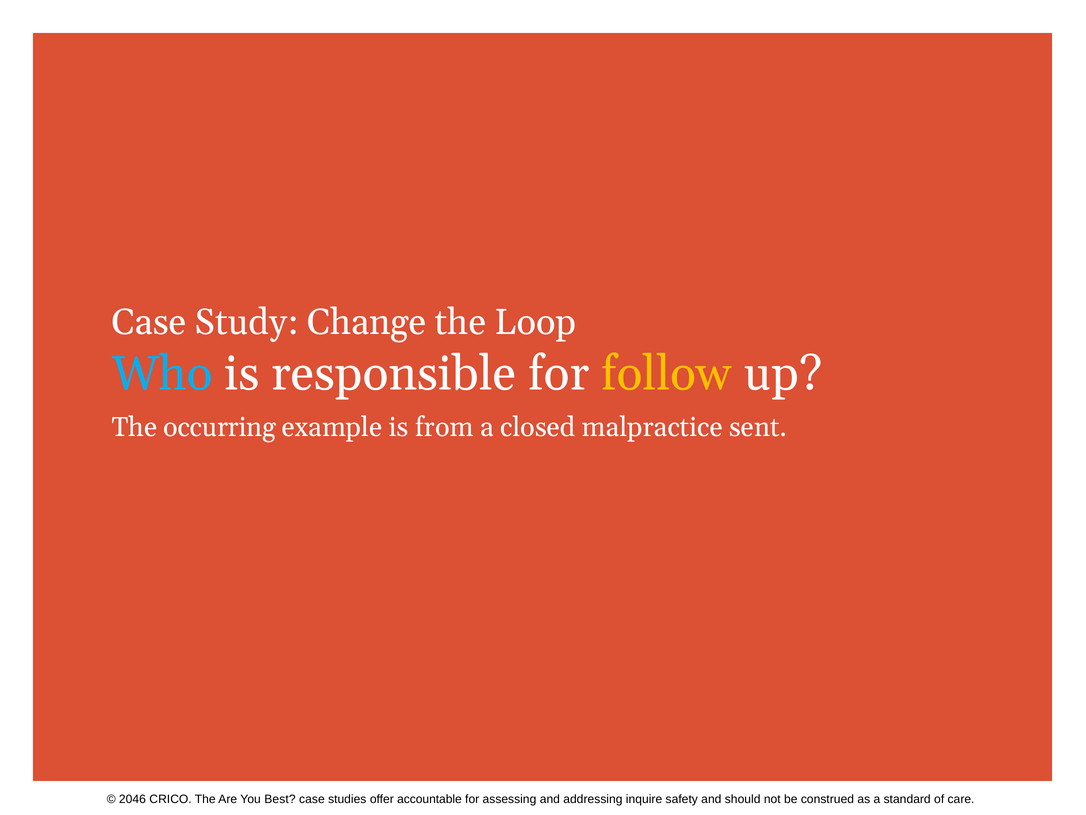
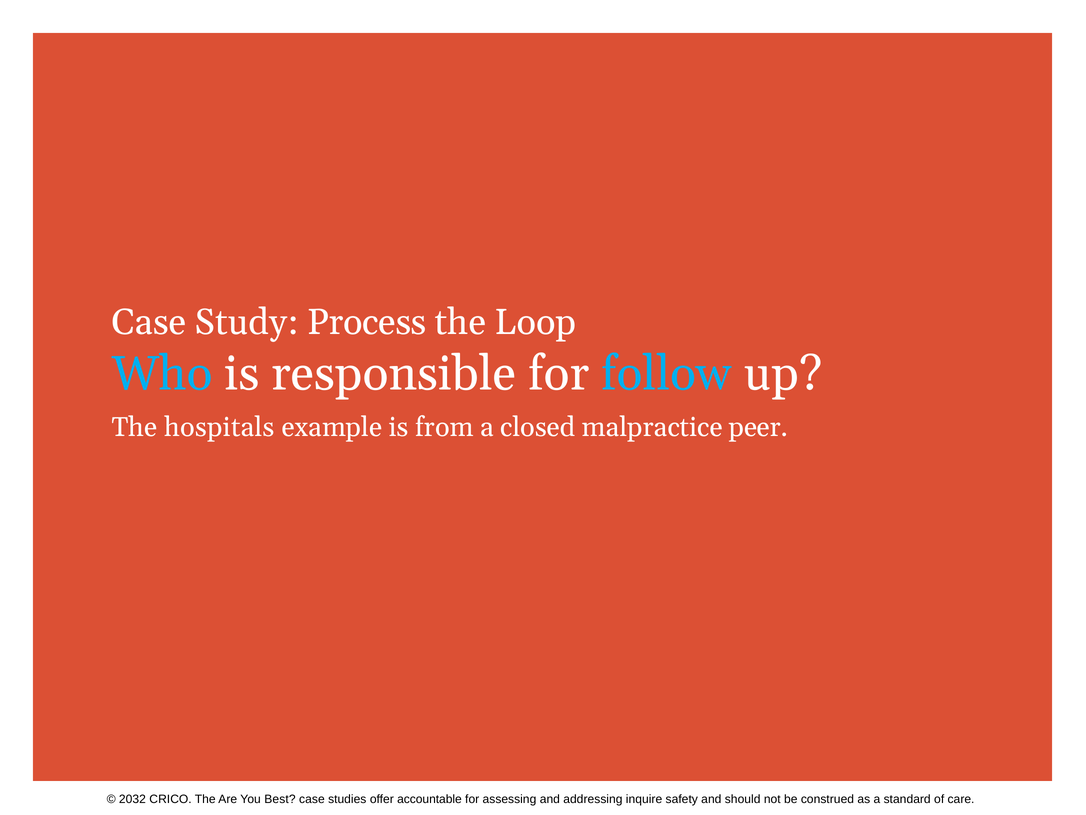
Change: Change -> Process (367, 322)
follow colour: yellow -> light blue (667, 374)
occurring: occurring -> hospitals (219, 427)
sent: sent -> peer (758, 427)
2046: 2046 -> 2032 (132, 799)
